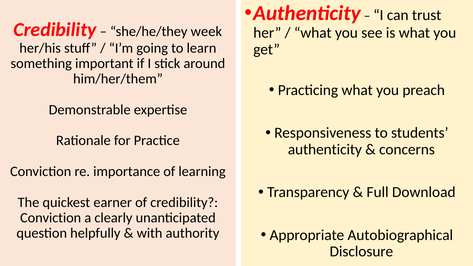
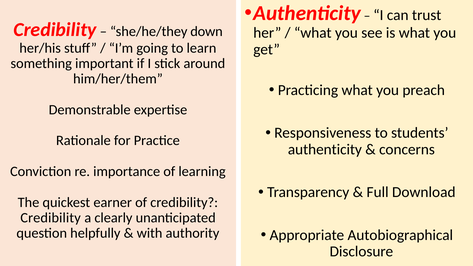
week: week -> down (207, 31)
Conviction: Conviction -> Credibility (51, 218)
